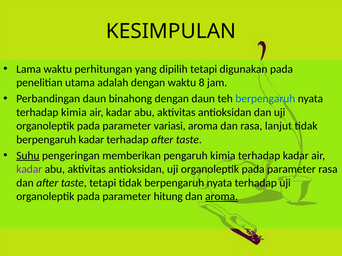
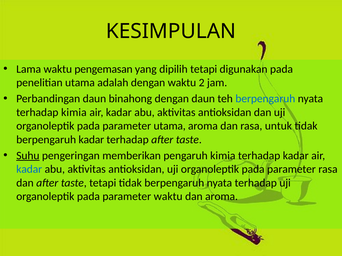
perhitungan: perhitungan -> pengemasan (104, 69)
8: 8 -> 2 (202, 83)
parameter variasi: variasi -> utama (170, 126)
lanjut: lanjut -> untuk (278, 126)
kadar colour: purple -> blue (29, 170)
parameter hitung: hitung -> waktu (168, 197)
aroma underline: present -> none (222, 197)
